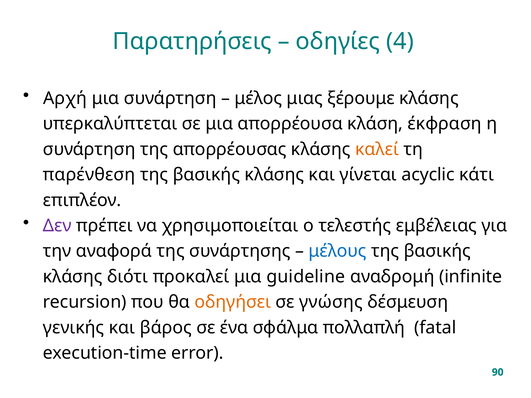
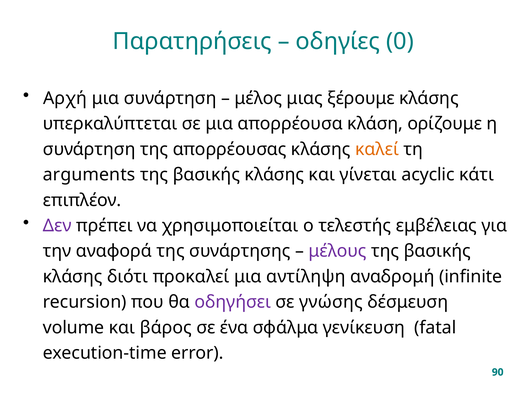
4: 4 -> 0 (400, 41)
έκφραση: έκφραση -> ορίζουμε (445, 124)
παρένθεση: παρένθεση -> arguments (89, 175)
μέλους colour: blue -> purple (338, 251)
guideline: guideline -> αντίληψη (306, 277)
οδηγήσει colour: orange -> purple (233, 302)
γενικής: γενικής -> volume (74, 328)
πολλαπλή: πολλαπλή -> γενίκευση (364, 328)
